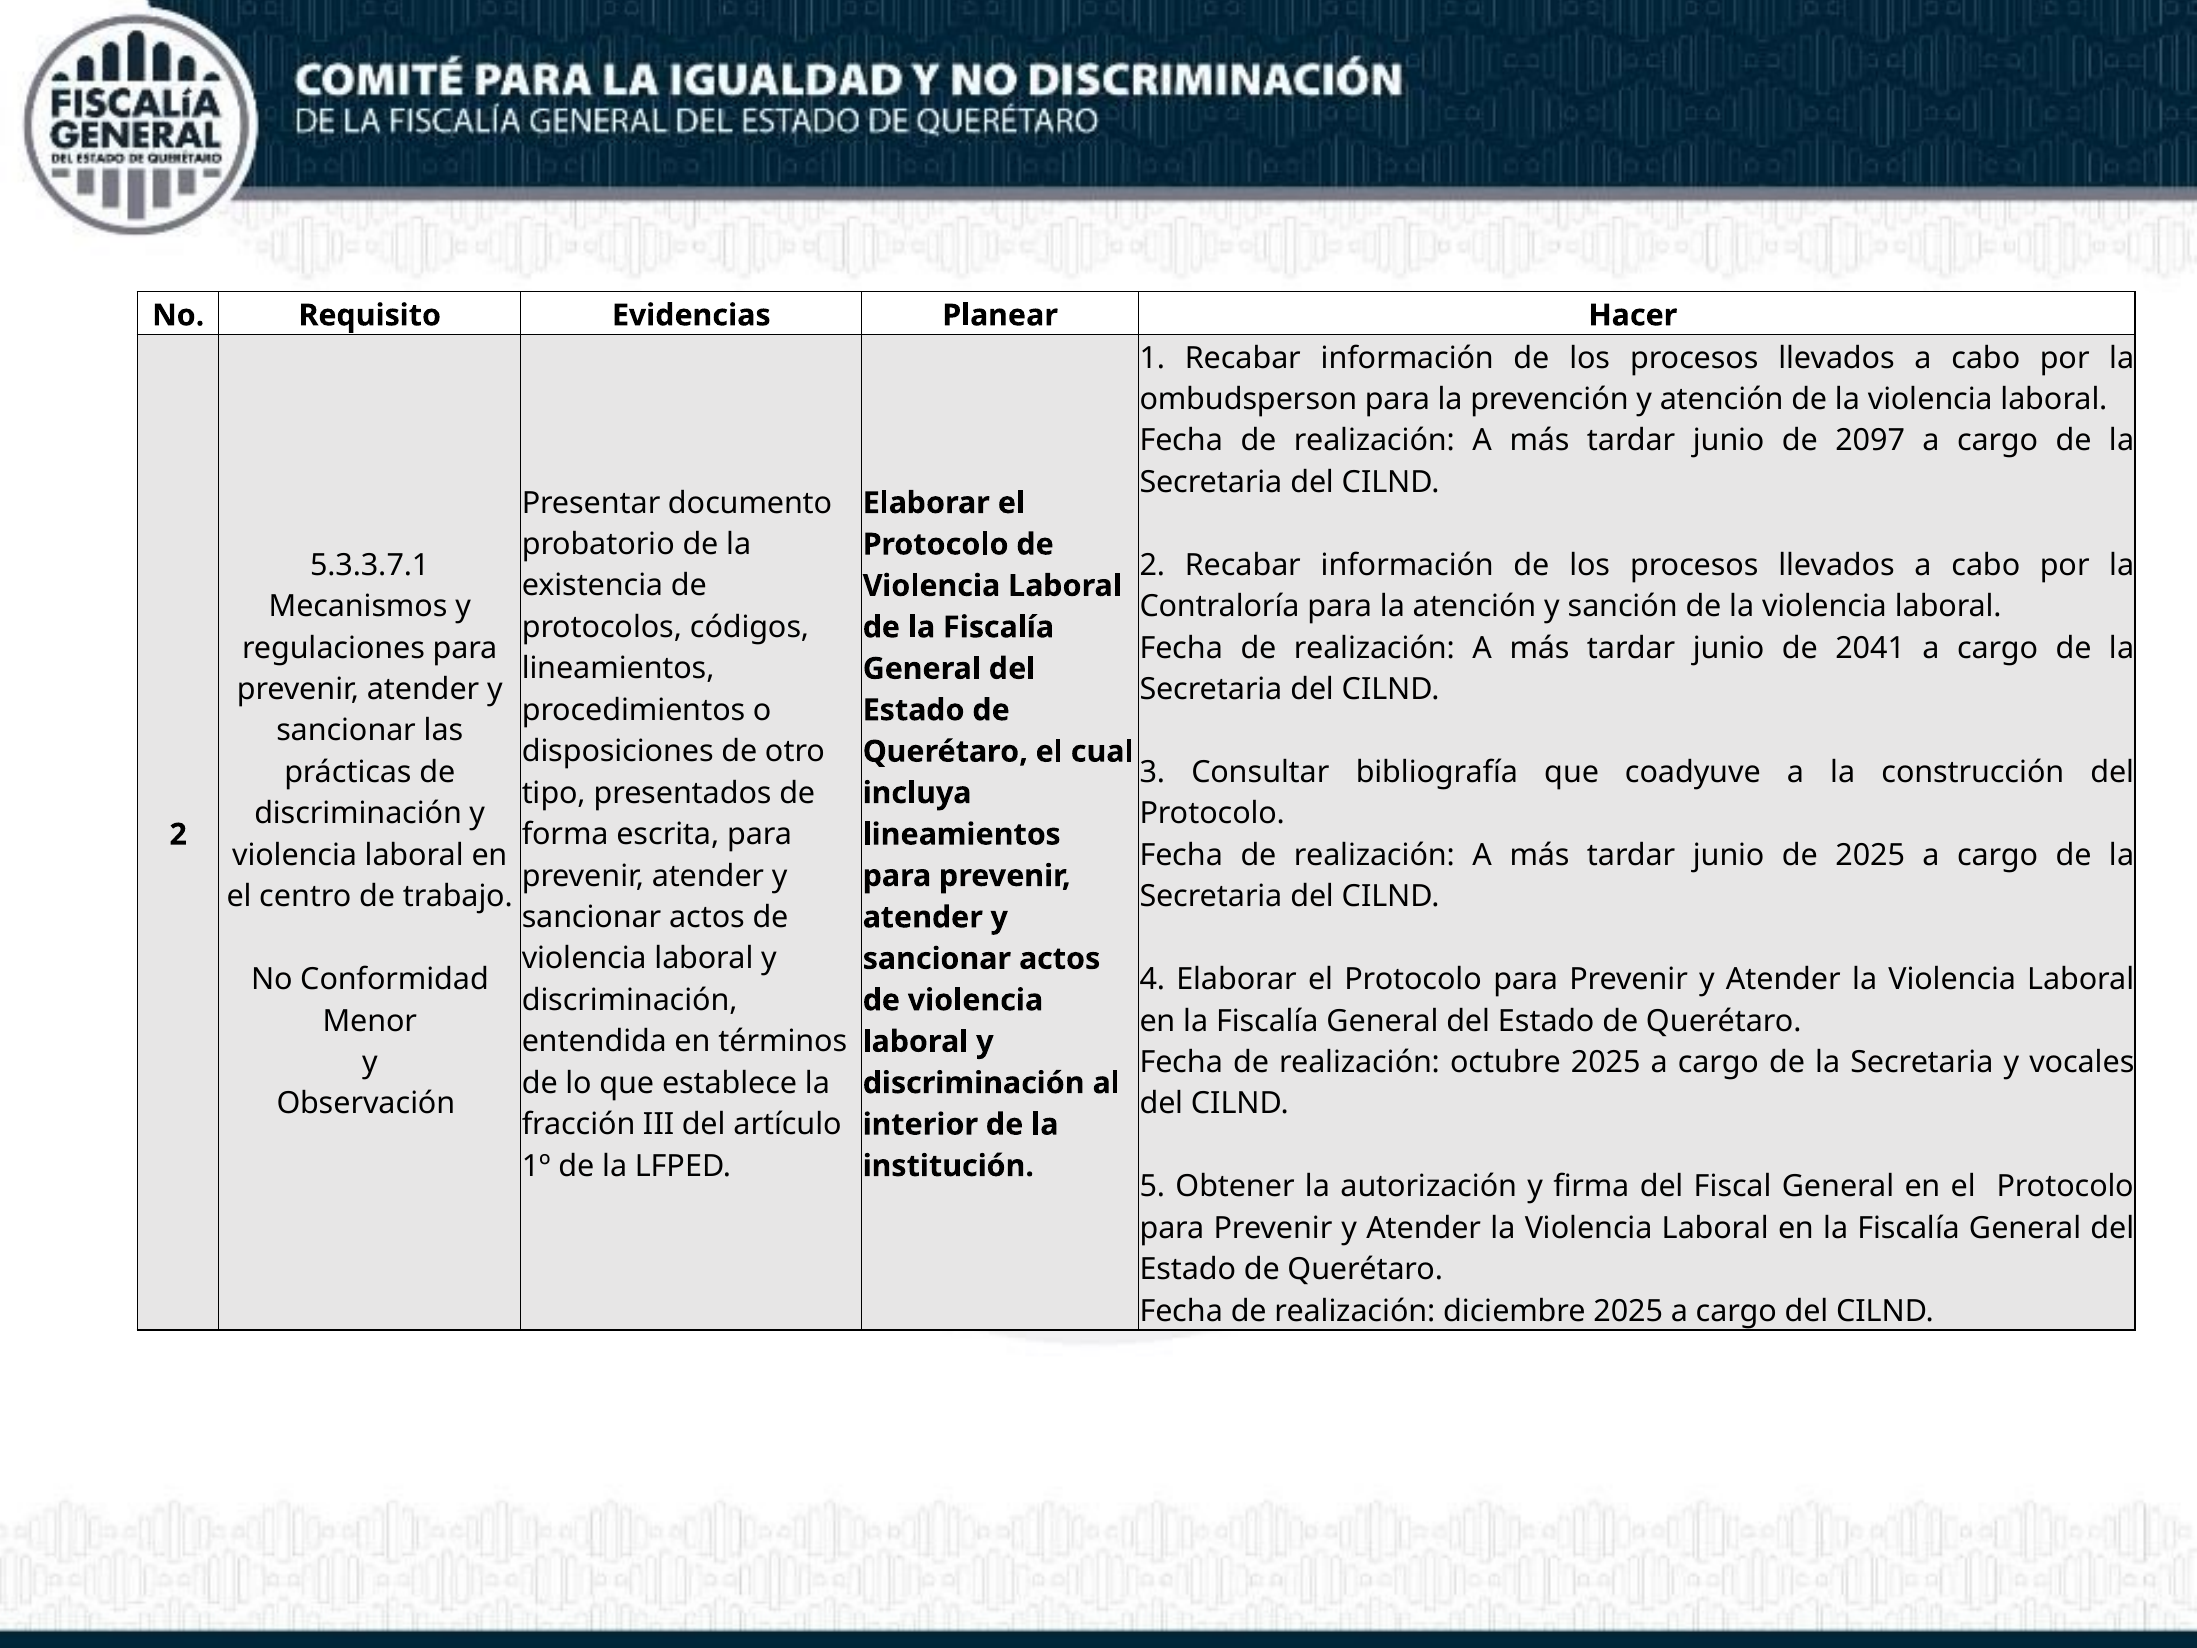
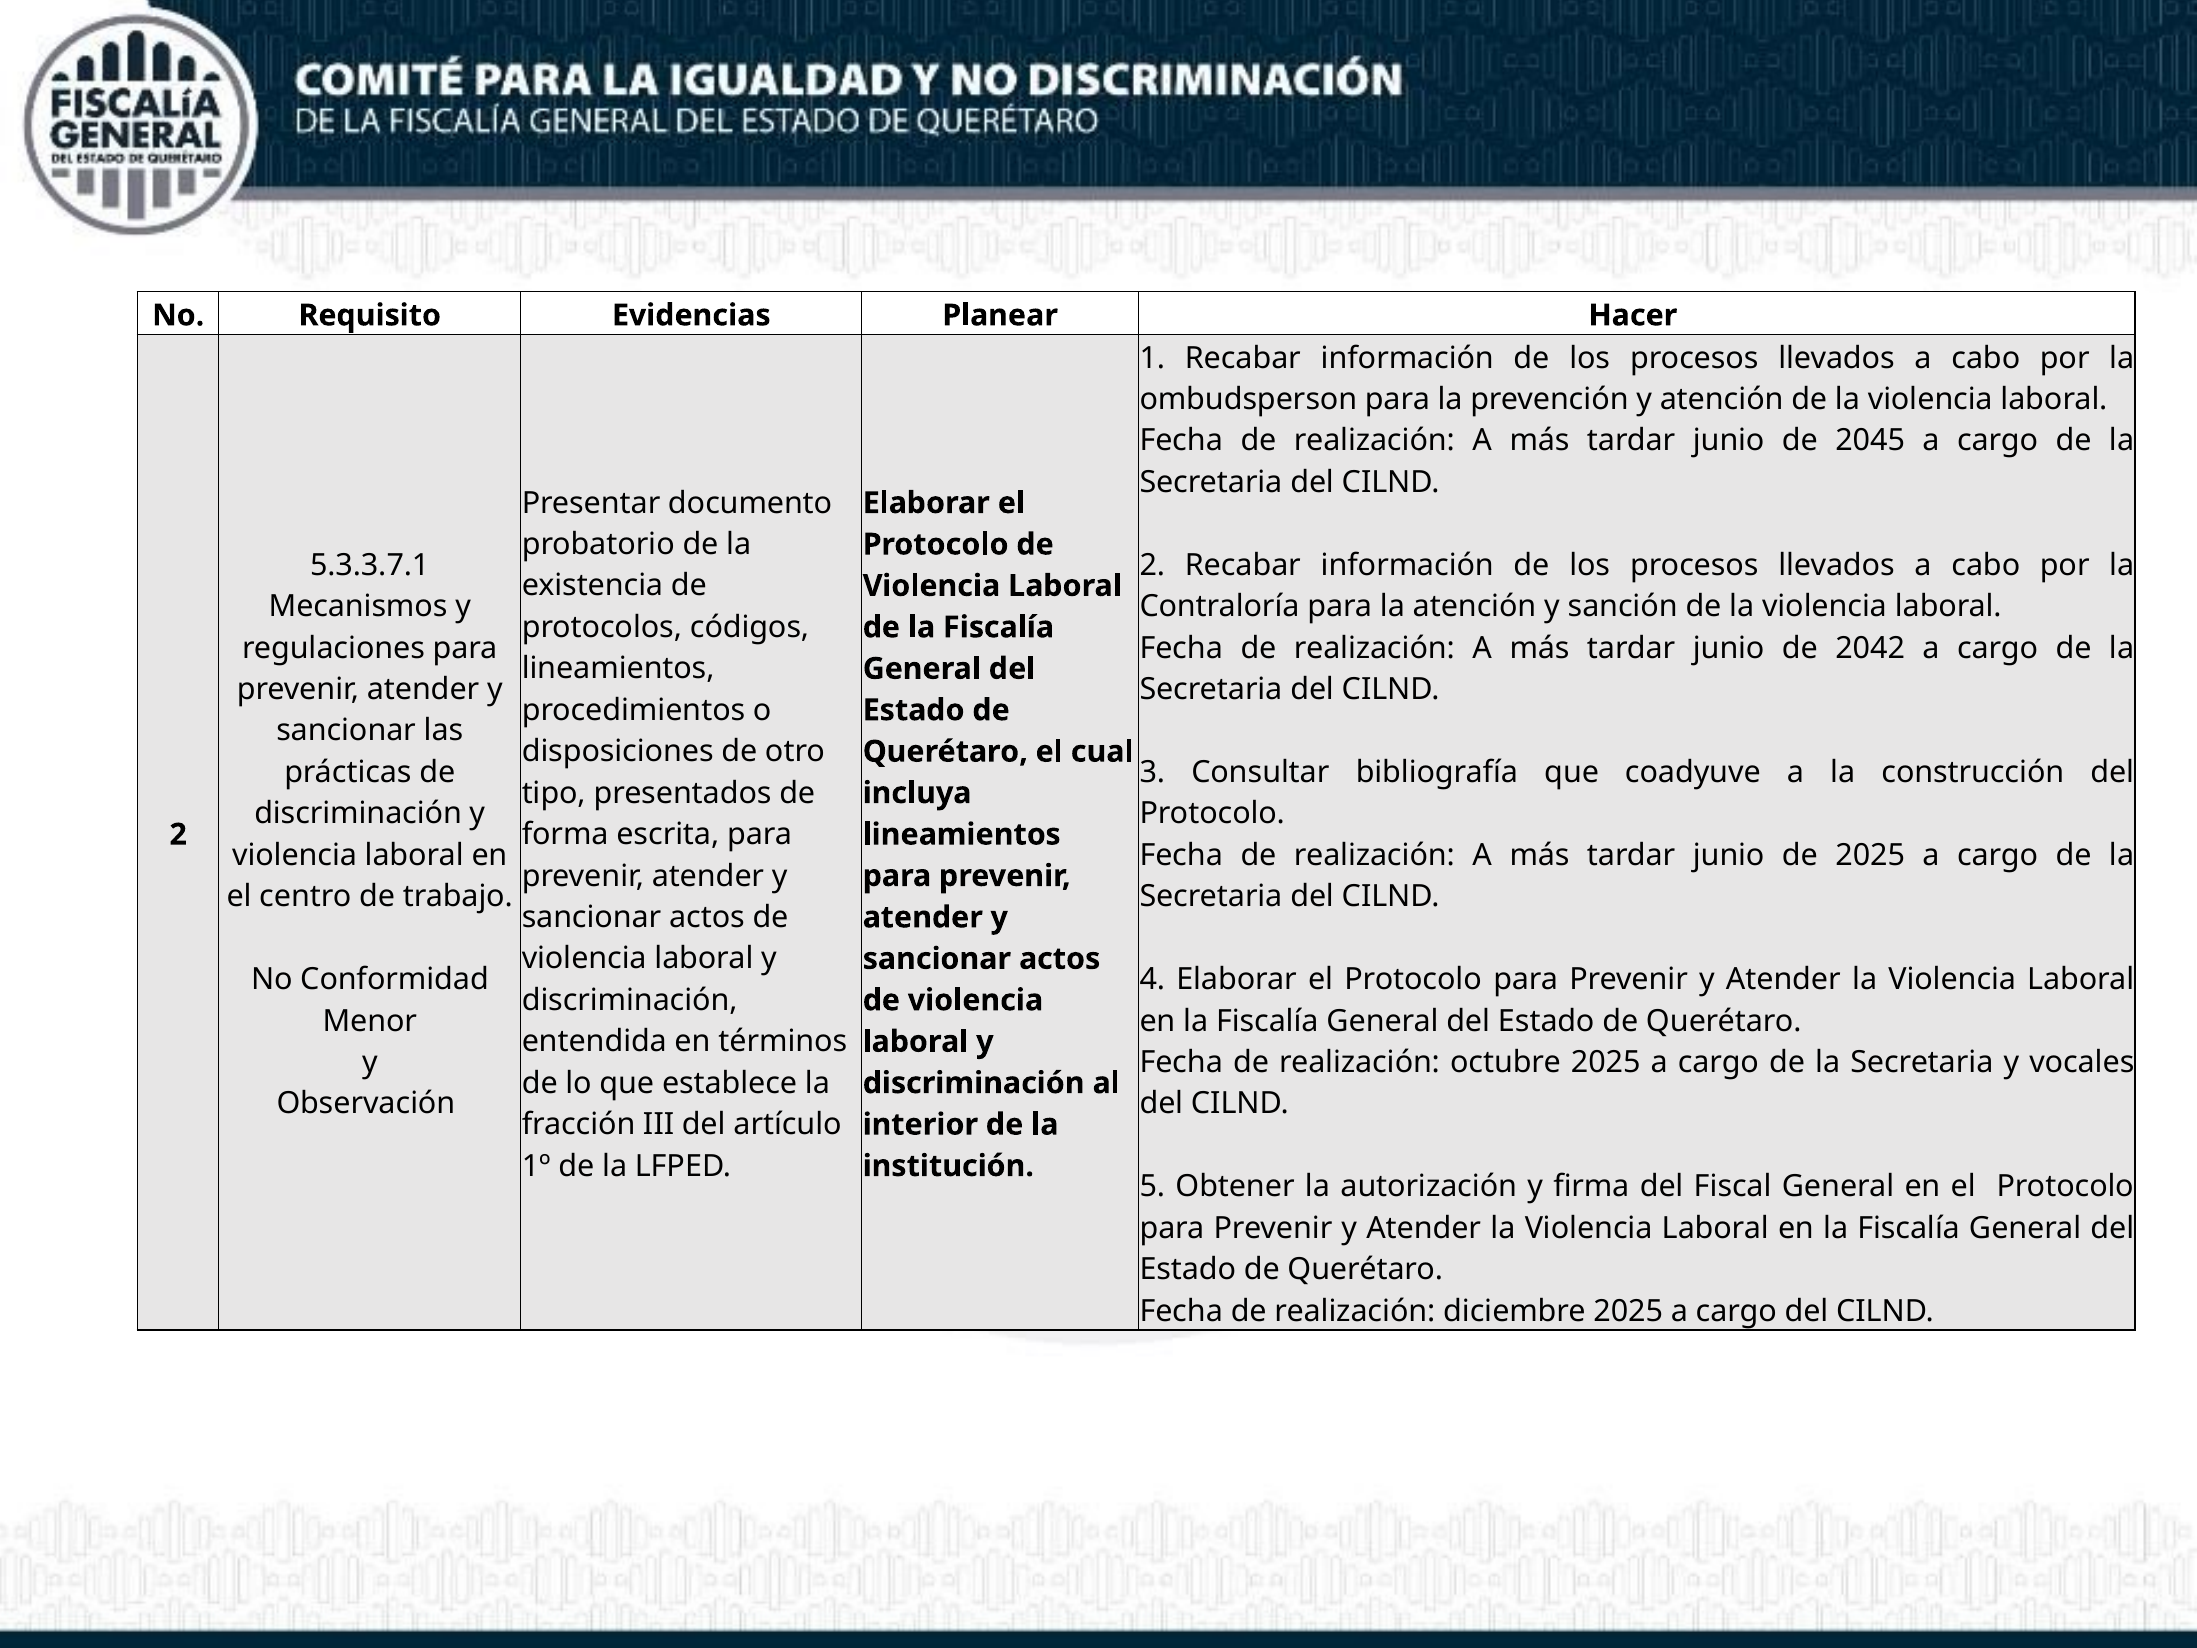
2097: 2097 -> 2045 (1870, 441)
2041: 2041 -> 2042 (1870, 648)
